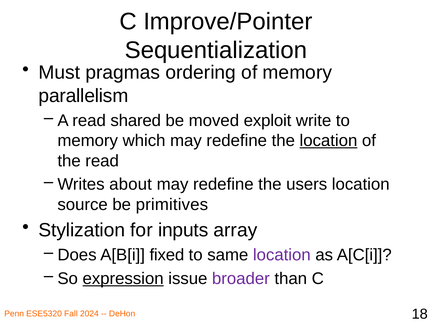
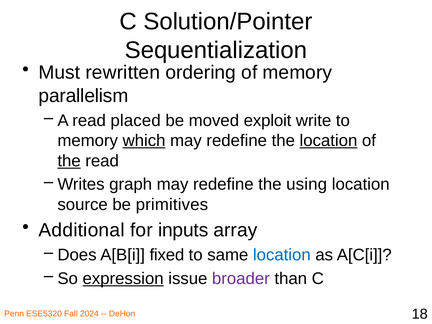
Improve/Pointer: Improve/Pointer -> Solution/Pointer (228, 21)
pragmas: pragmas -> rewritten (123, 73)
shared: shared -> placed (136, 120)
which underline: none -> present (144, 141)
the underline: none -> present (69, 161)
about: about -> graph (131, 184)
users: users -> using (307, 184)
Stylization: Stylization -> Additional (82, 230)
location colour: purple -> blue (282, 255)
